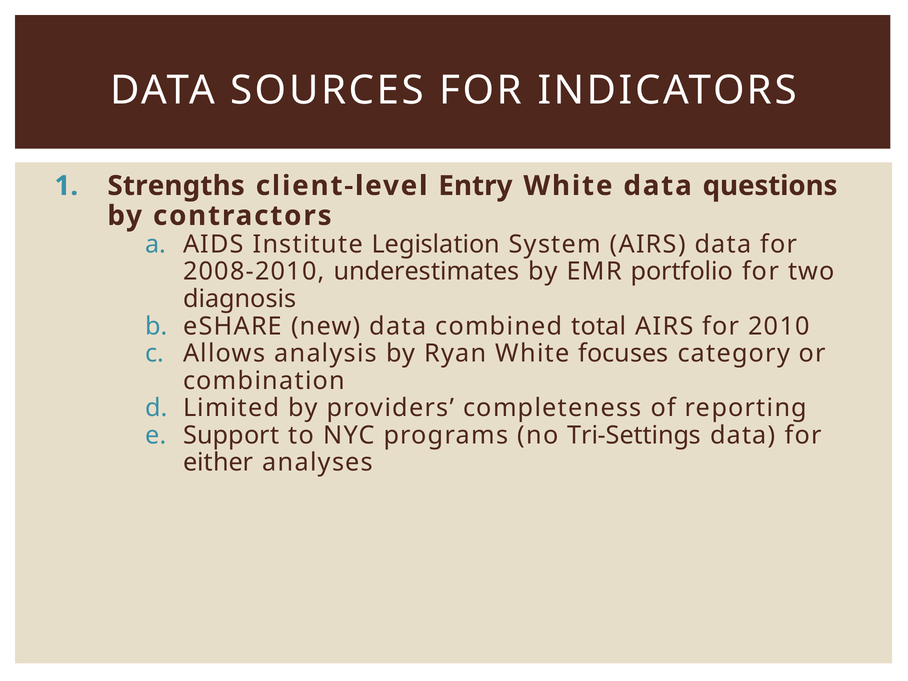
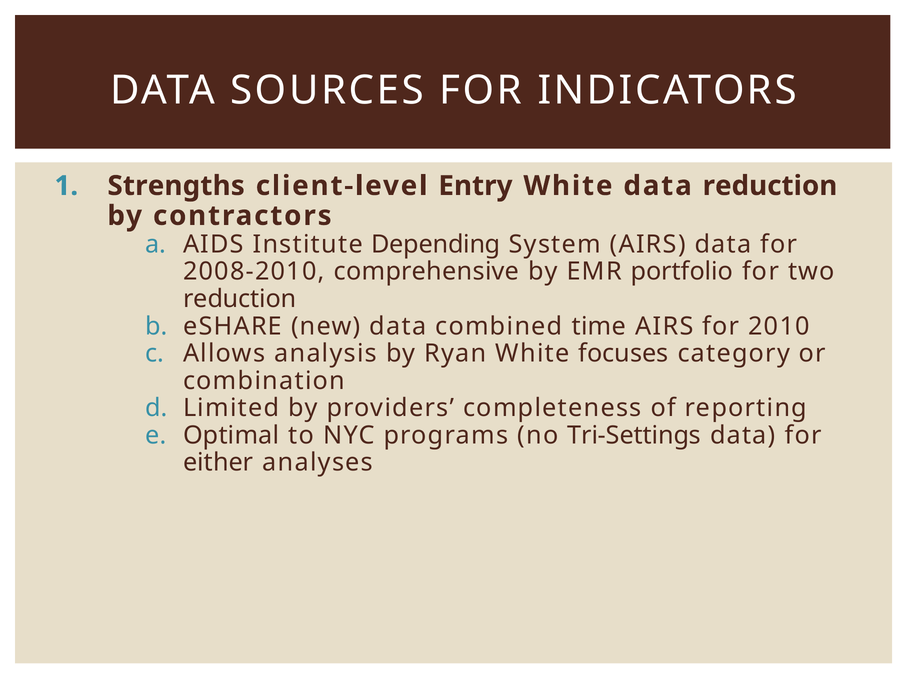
data questions: questions -> reduction (770, 186)
Legislation: Legislation -> Depending (436, 244)
underestimates: underestimates -> comprehensive (426, 272)
diagnosis: diagnosis -> reduction (240, 299)
total: total -> time (599, 326)
Support: Support -> Optimal (231, 435)
